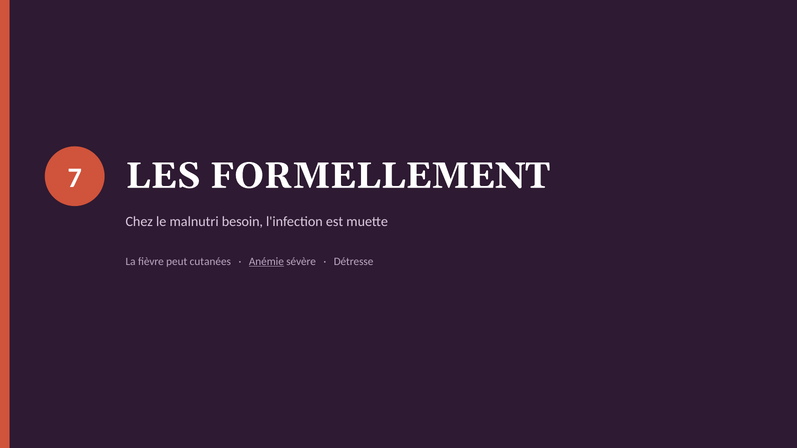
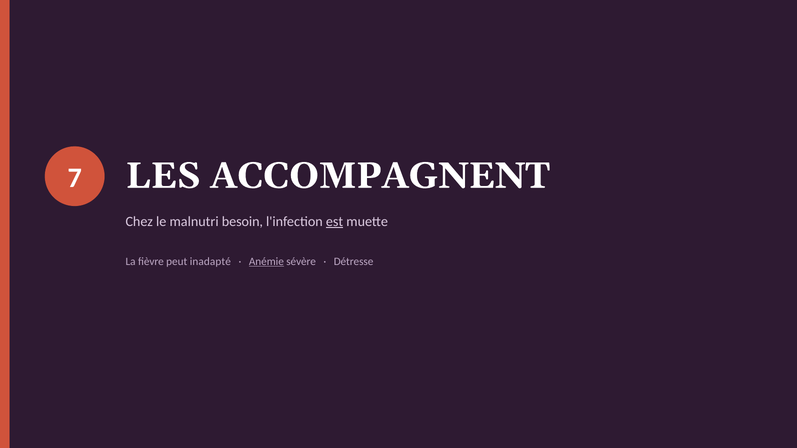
FORMELLEMENT: FORMELLEMENT -> ACCOMPAGNENT (380, 176)
est underline: none -> present (335, 222)
cutanées: cutanées -> inadapté (210, 262)
